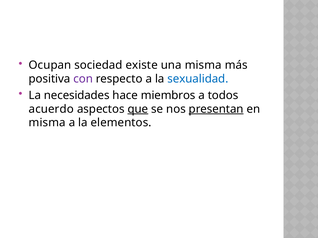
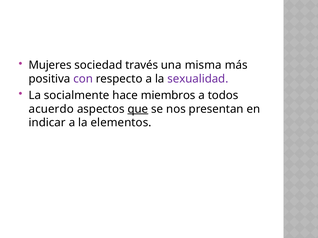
Ocupan: Ocupan -> Mujeres (50, 65)
existe: existe -> través (142, 65)
sexualidad colour: blue -> purple (198, 79)
necesidades: necesidades -> socialmente (77, 95)
presentan underline: present -> none (216, 109)
misma: misma -> indicar (47, 123)
